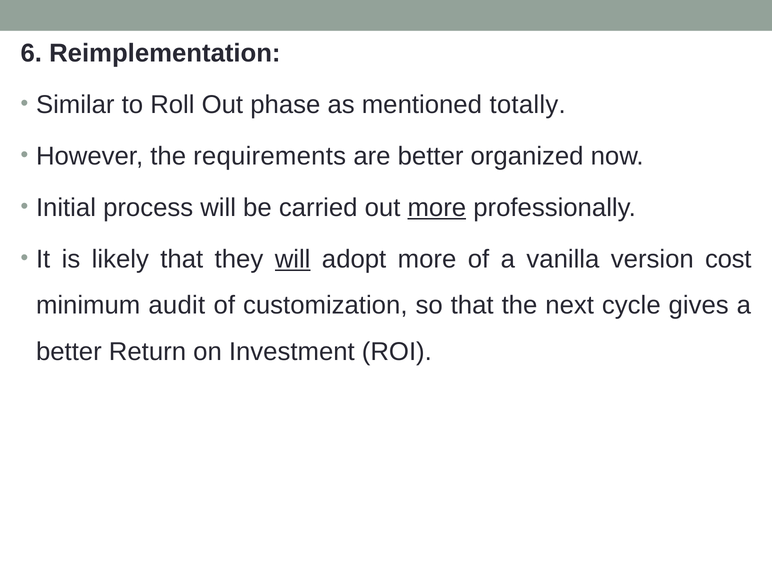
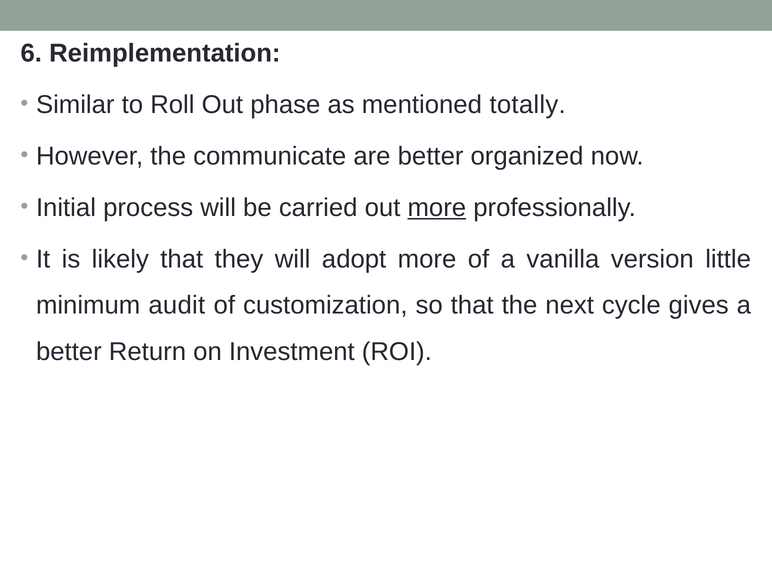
requirements: requirements -> communicate (270, 156)
will underline: present -> none (293, 259)
cost: cost -> little (728, 259)
